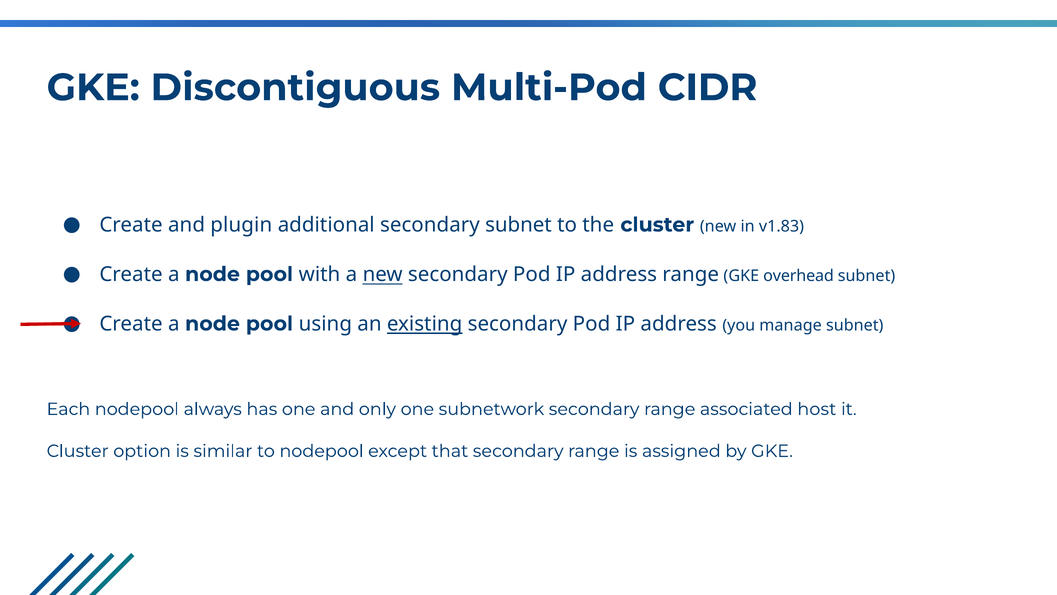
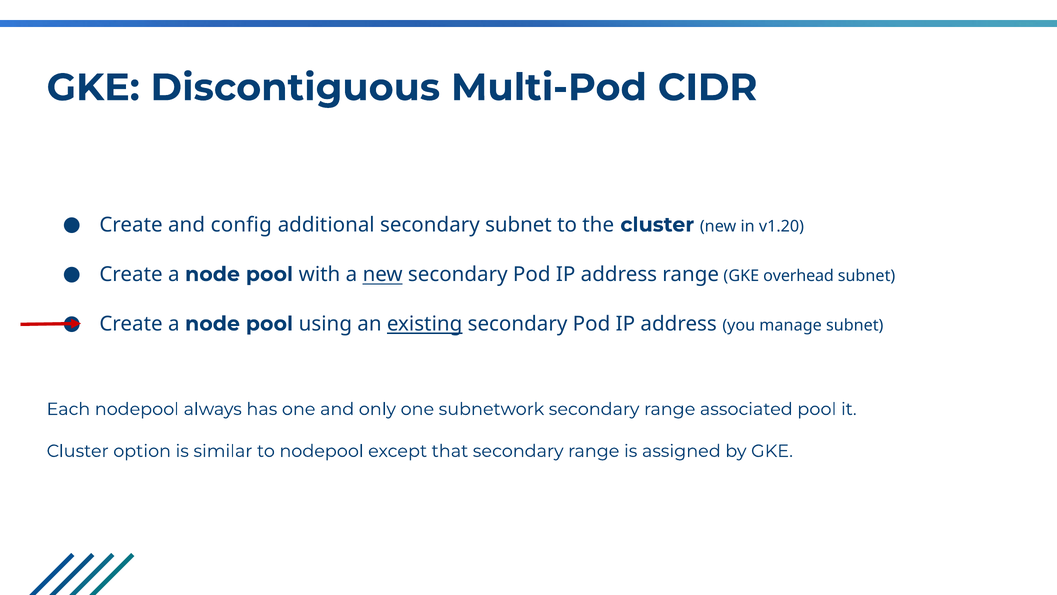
plugin: plugin -> config (241, 225)
v1.83: v1.83 -> v1.20 (782, 226)
associated host: host -> pool (817, 409)
